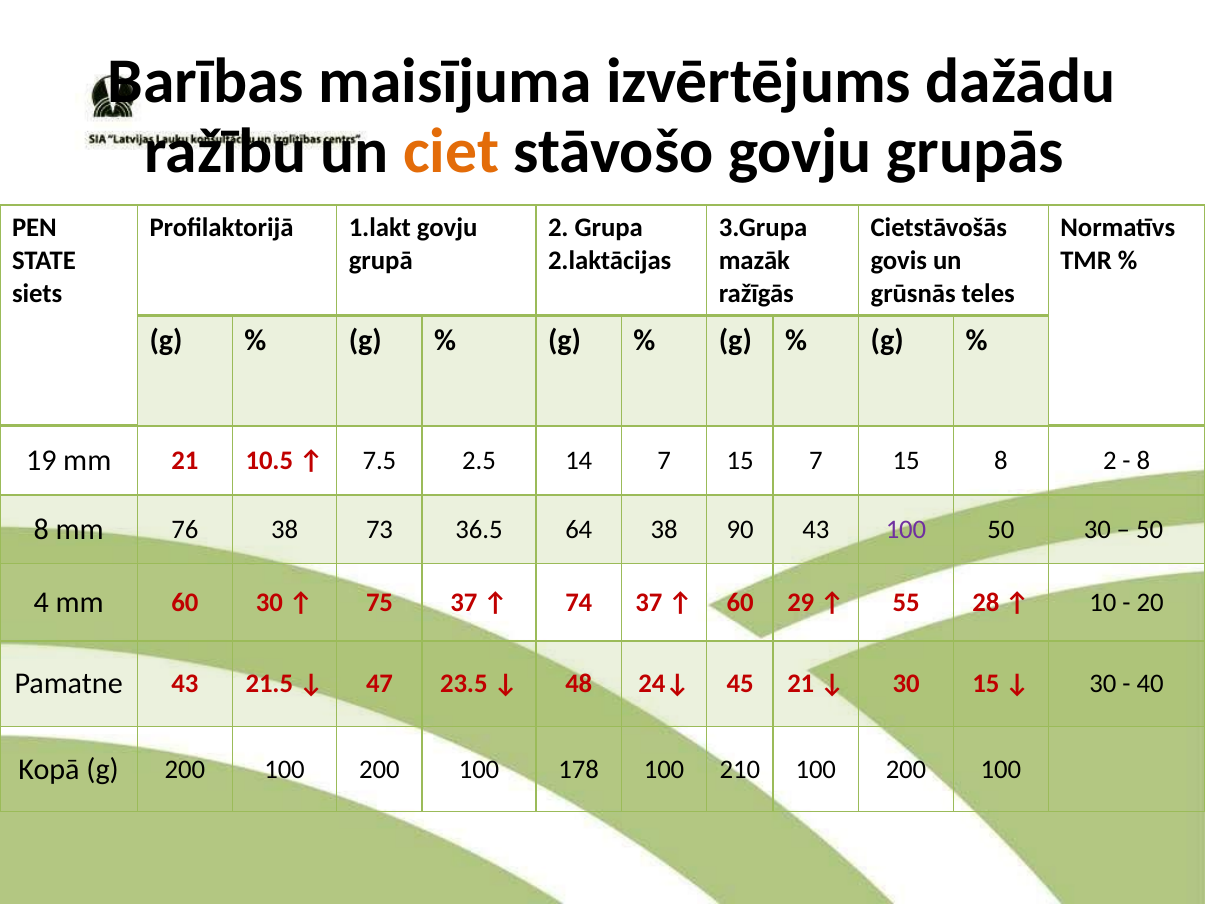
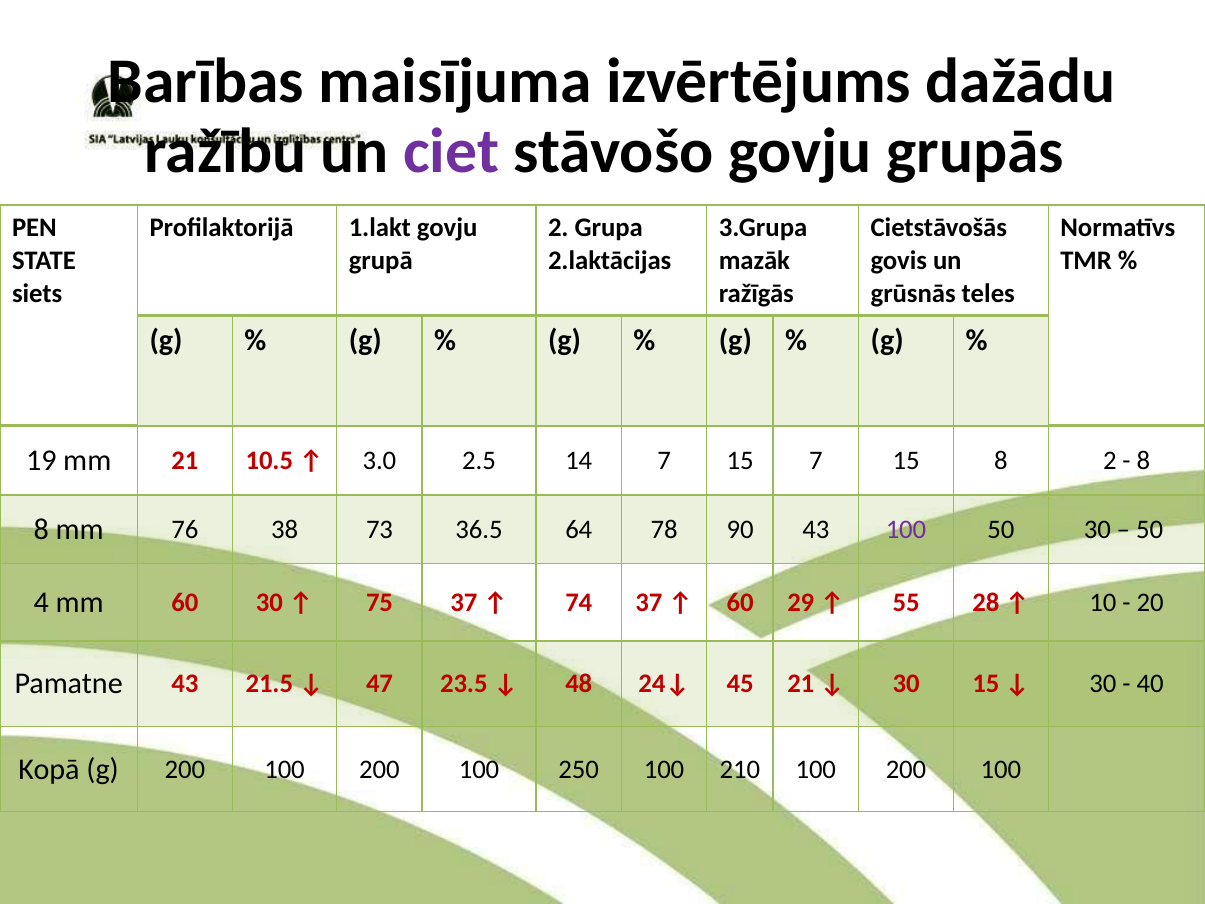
ciet colour: orange -> purple (451, 152)
7.5: 7.5 -> 3.0 (379, 461)
64 38: 38 -> 78 (664, 529)
178: 178 -> 250 (579, 769)
